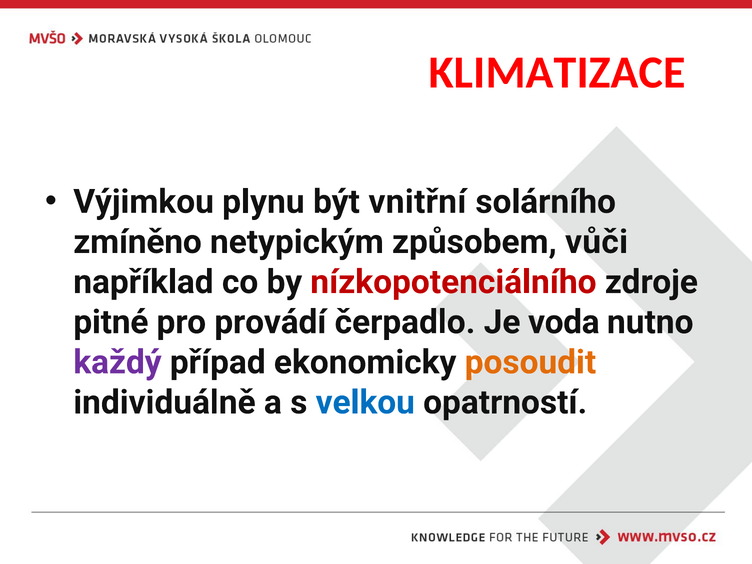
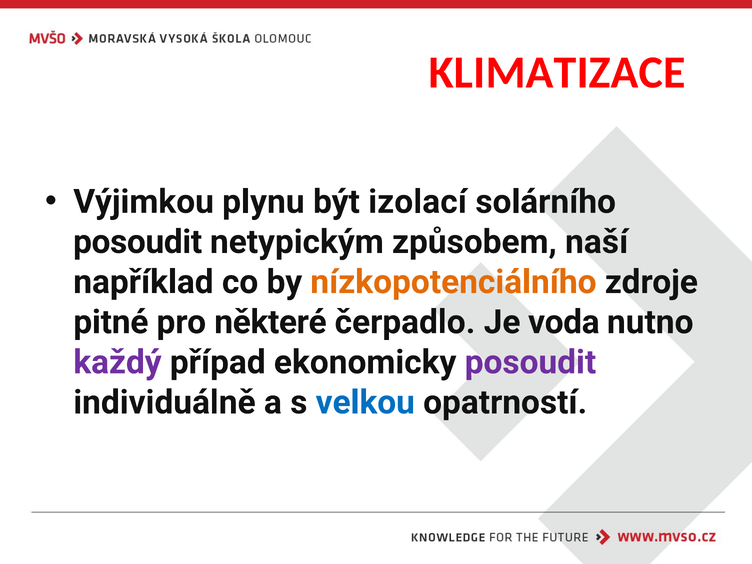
vnitřní: vnitřní -> izolací (418, 202)
zmíněno: zmíněno -> posoudit (138, 242)
vůči: vůči -> naší (597, 242)
nízkopotenciálního colour: red -> orange (453, 282)
provádí: provádí -> některé (270, 322)
posoudit colour: orange -> purple (530, 362)
